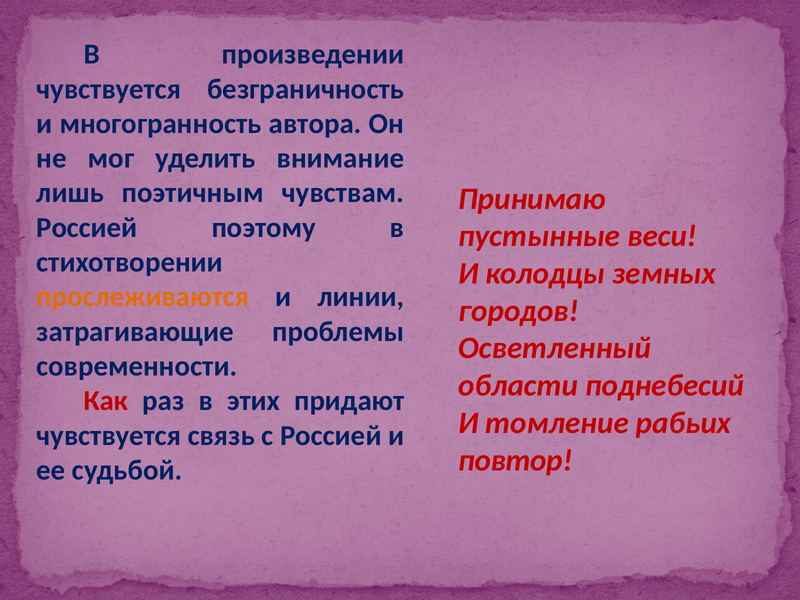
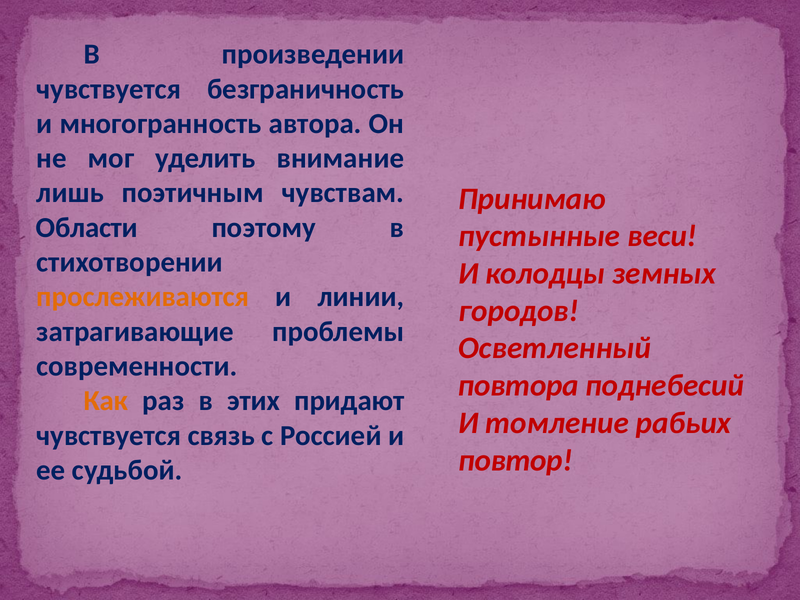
Россией: Россией -> Области (87, 228)
области: области -> повтора (518, 386)
Как colour: red -> orange (106, 401)
